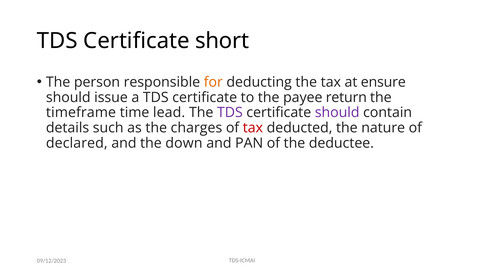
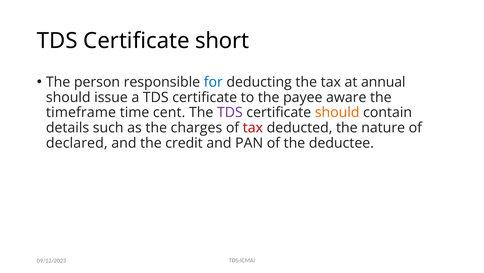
for colour: orange -> blue (213, 82)
ensure: ensure -> annual (383, 82)
return: return -> aware (346, 97)
lead: lead -> cent (169, 112)
should colour: purple -> orange (337, 112)
down: down -> credit (184, 143)
